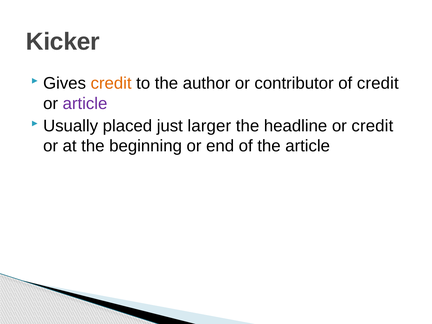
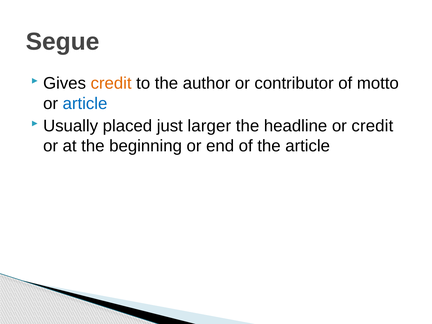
Kicker: Kicker -> Segue (63, 42)
of credit: credit -> motto (378, 83)
article colour: purple -> blue (85, 103)
